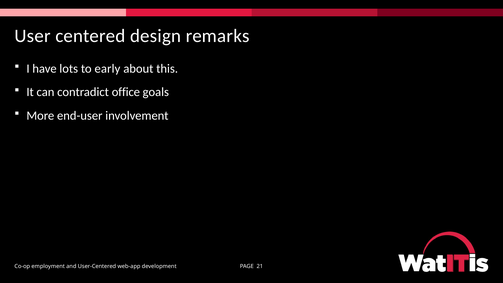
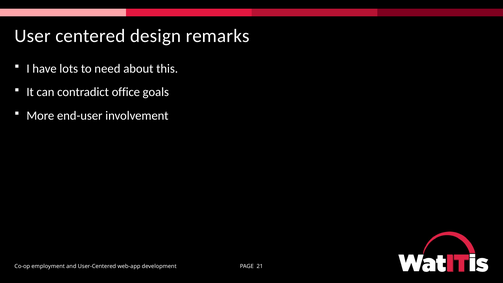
early: early -> need (107, 69)
